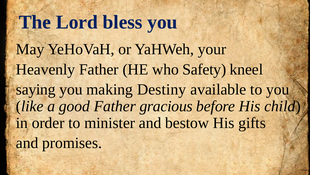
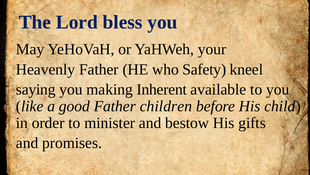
Destiny: Destiny -> Inherent (162, 89)
gracious: gracious -> children (166, 106)
